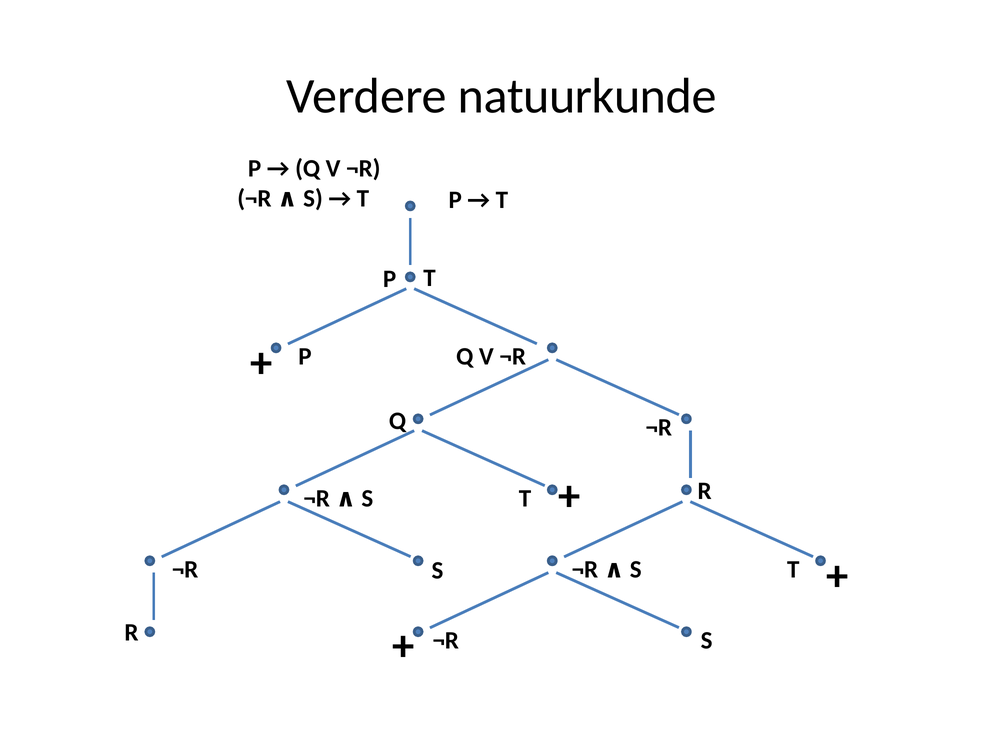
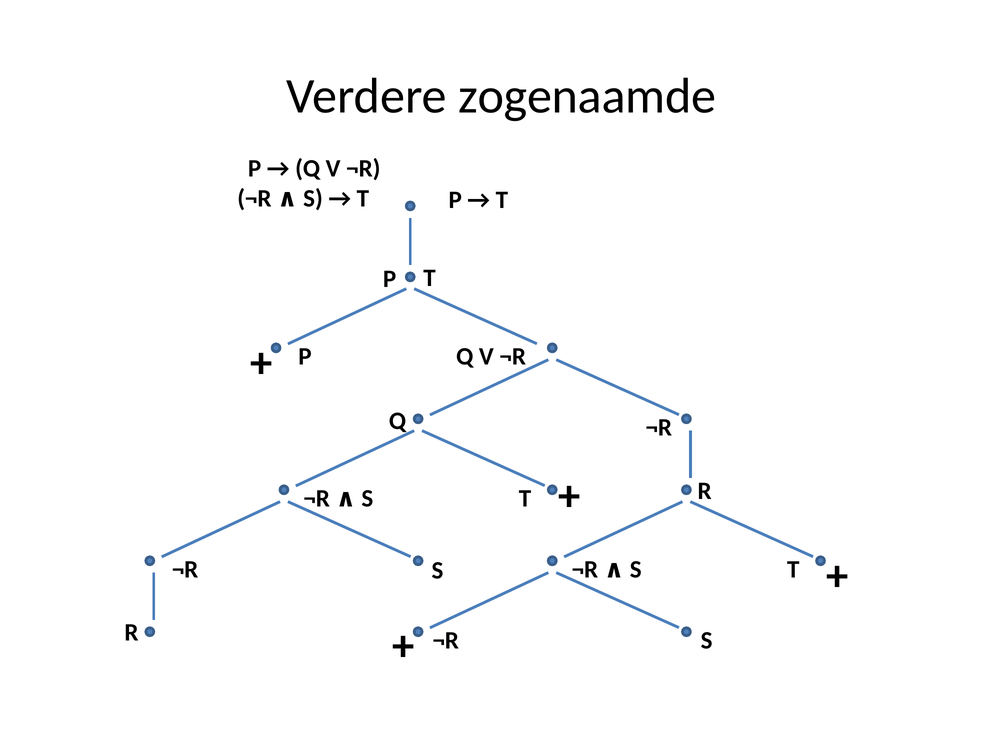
natuurkunde: natuurkunde -> zogenaamde (587, 96)
